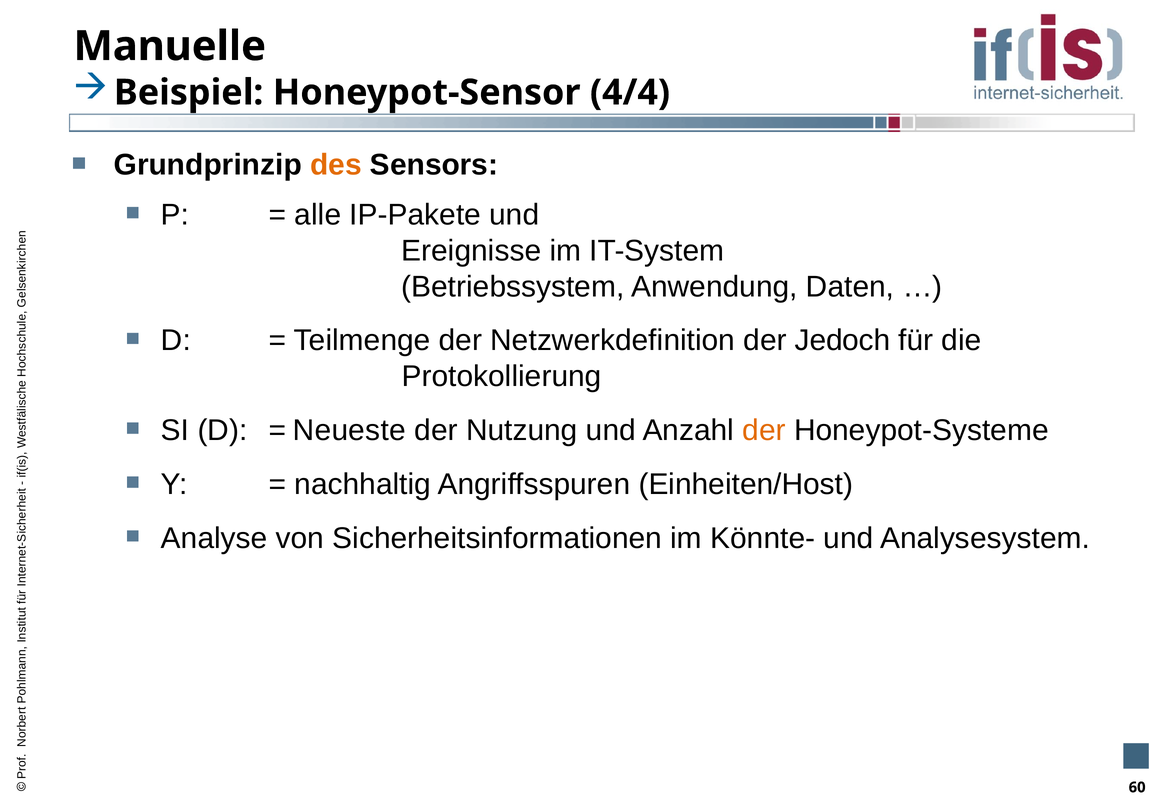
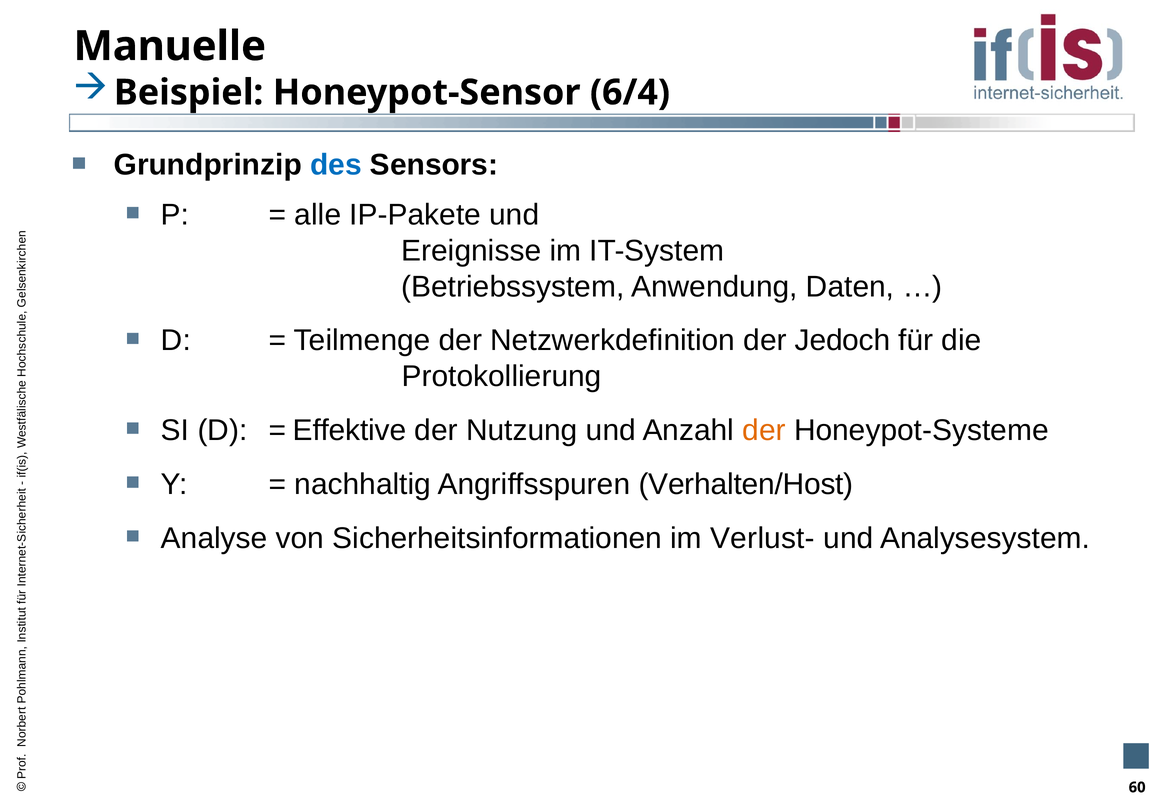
4/4: 4/4 -> 6/4 (630, 93)
des colour: orange -> blue (336, 165)
Neueste: Neueste -> Effektive (349, 430)
Einheiten/Host: Einheiten/Host -> Verhalten/Host (746, 484)
Könnte-: Könnte- -> Verlust- (763, 538)
